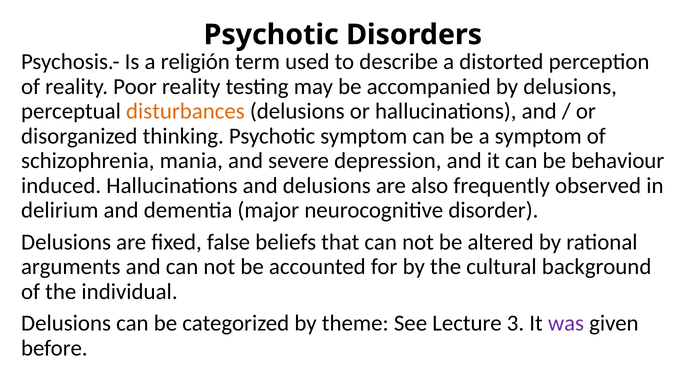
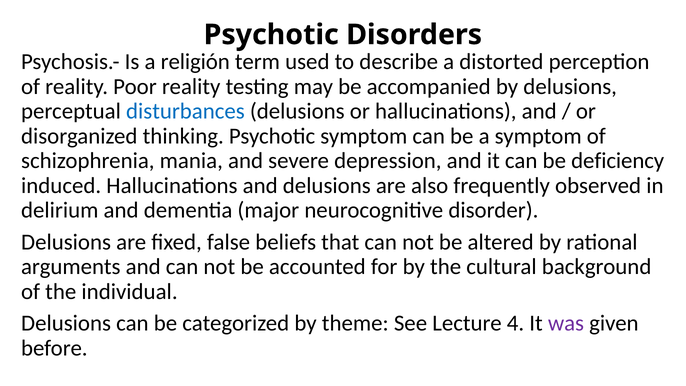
disturbances colour: orange -> blue (185, 111)
behaviour: behaviour -> deficiency (618, 161)
3: 3 -> 4 (516, 323)
